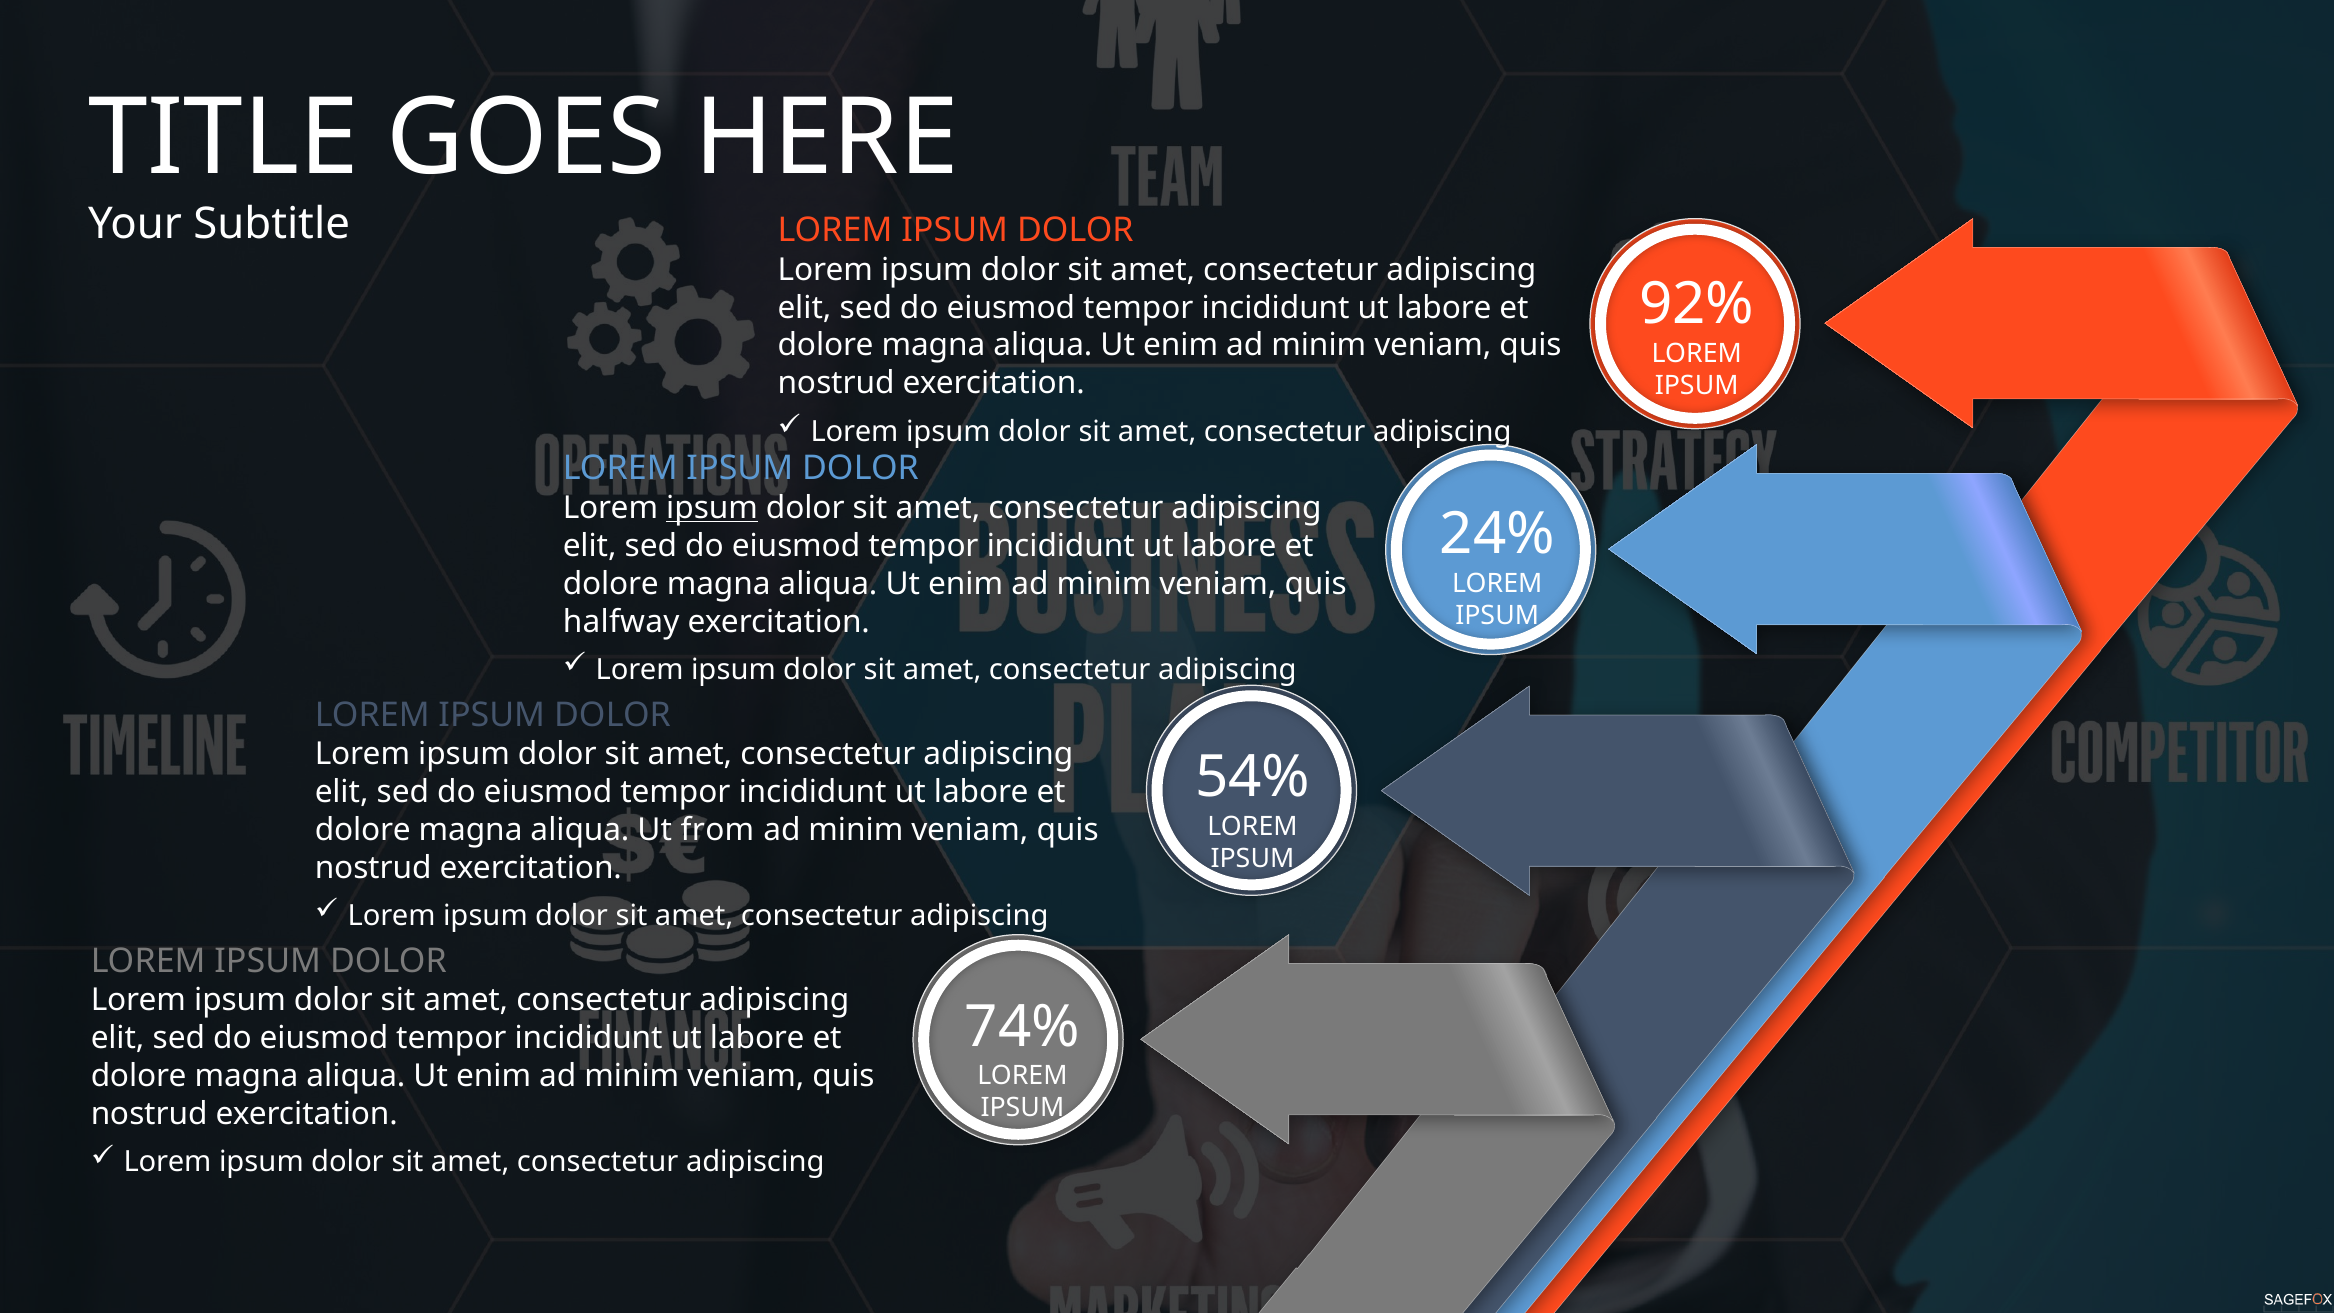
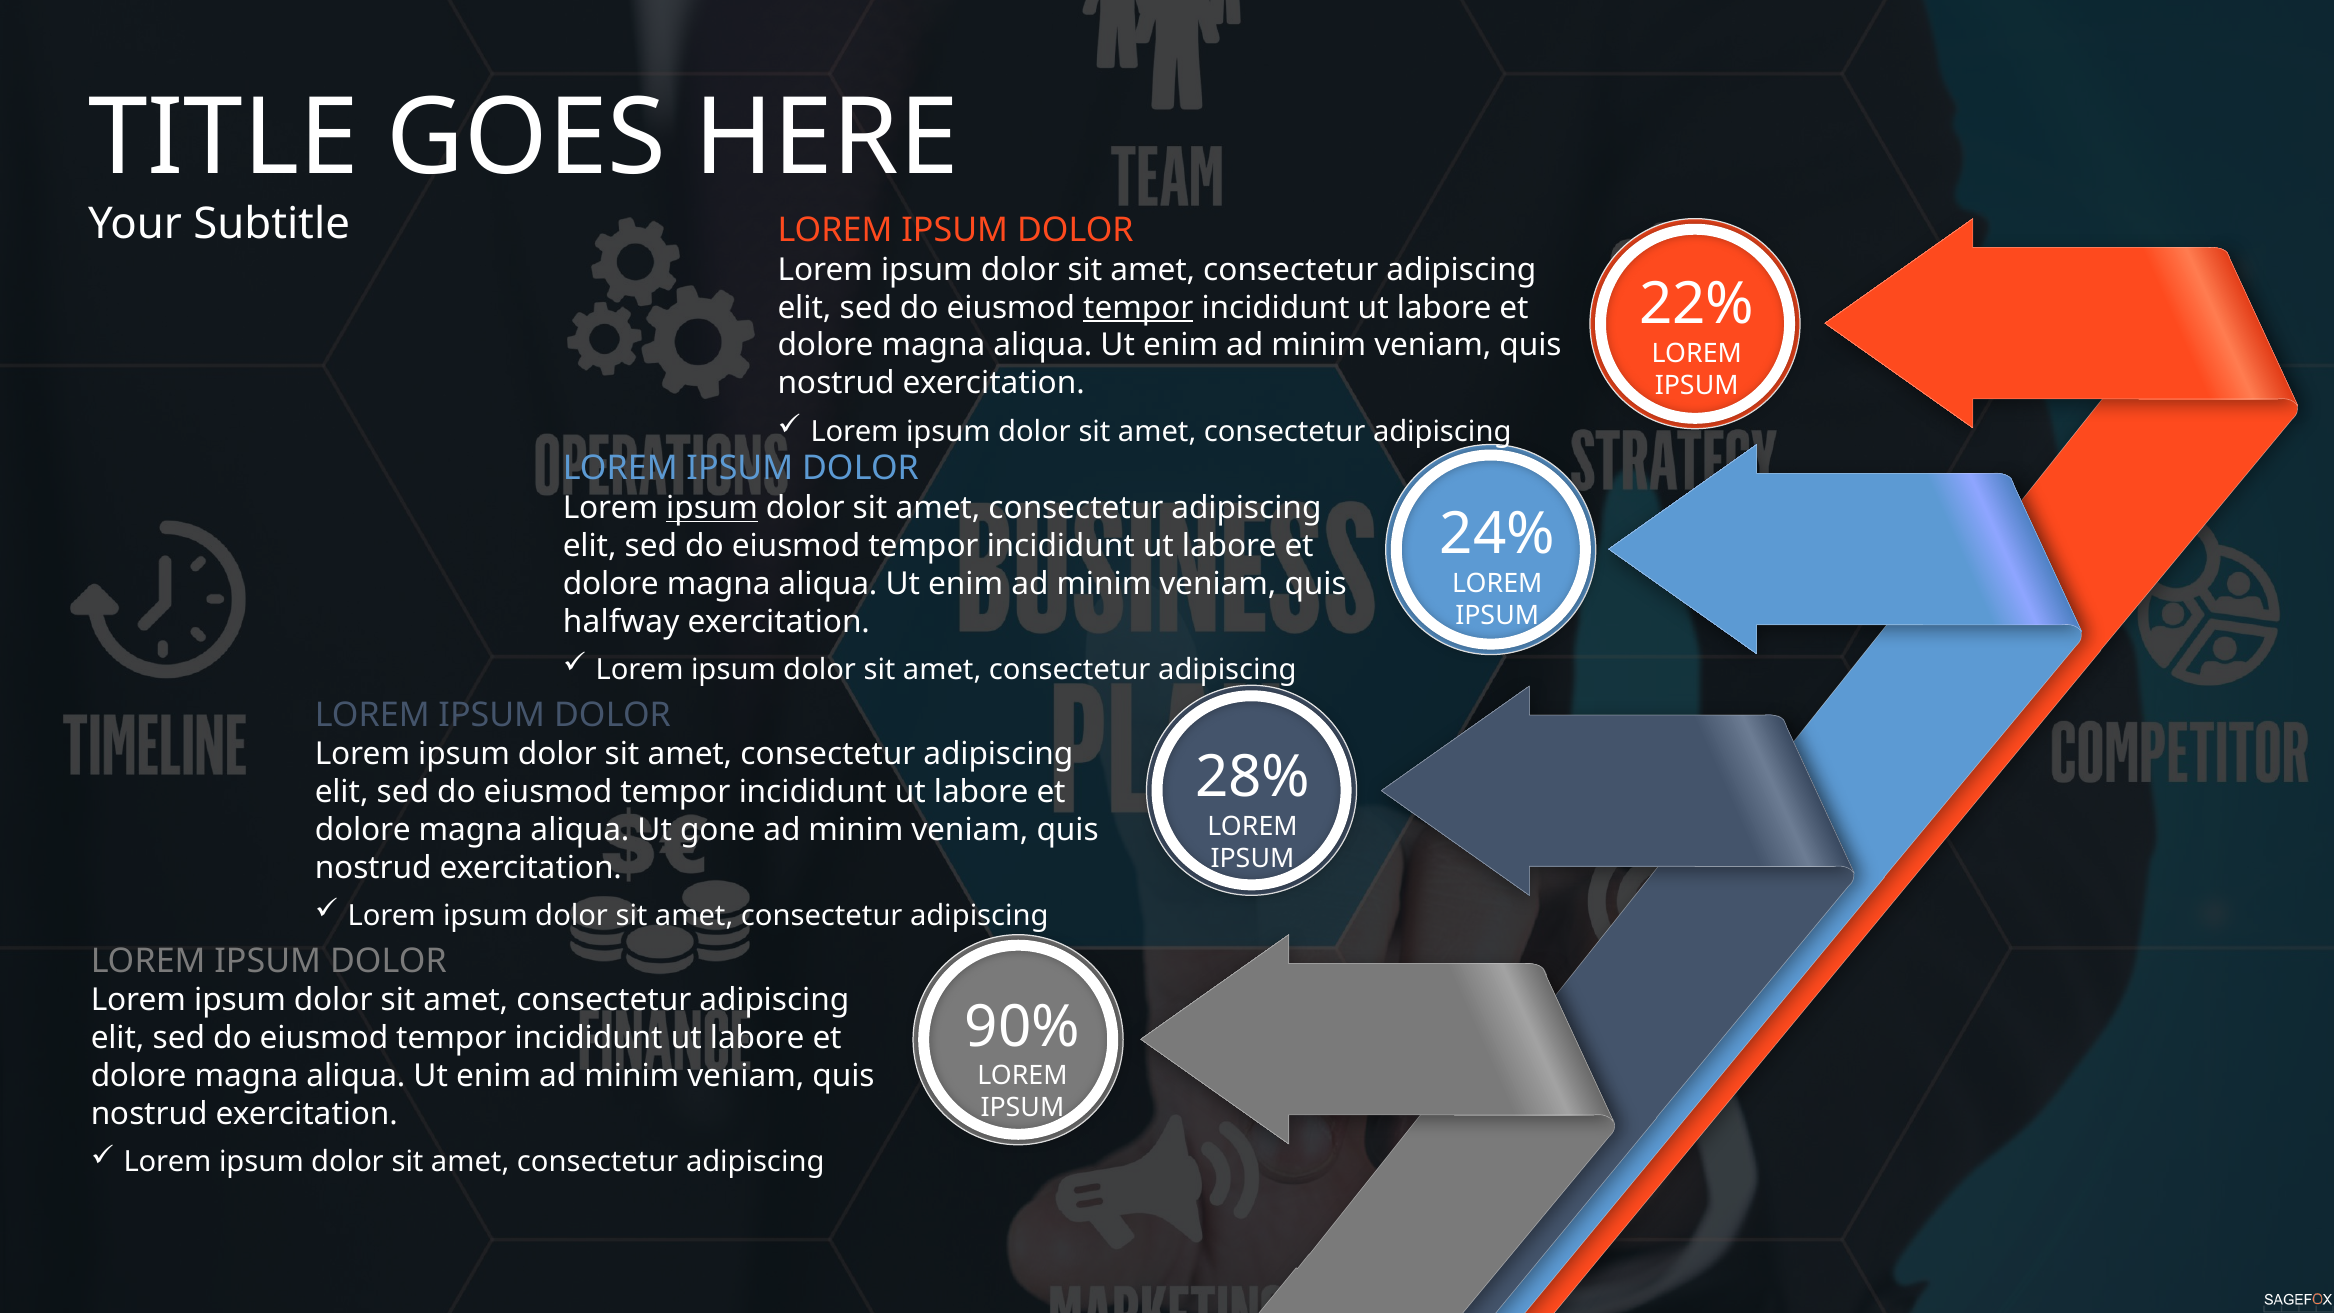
92%: 92% -> 22% (1697, 304)
tempor underline: none -> present (1138, 308)
54%: 54% -> 28% (1253, 778)
from: from -> gone (718, 830)
74%: 74% -> 90% (1023, 1027)
